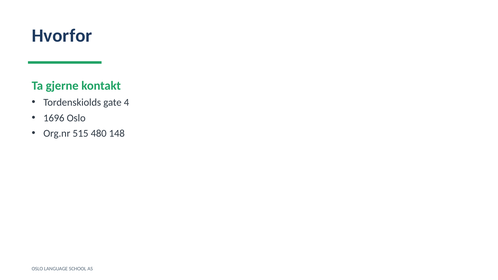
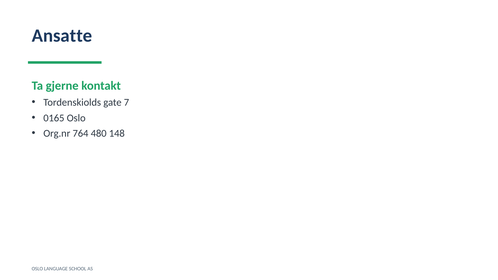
Hvorfor: Hvorfor -> Ansatte (62, 36)
4: 4 -> 7 (127, 102)
1696: 1696 -> 0165 (54, 118)
515: 515 -> 764 (81, 134)
